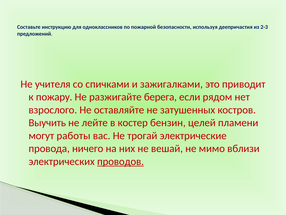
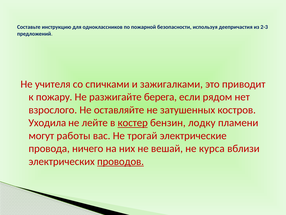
Выучить: Выучить -> Уходила (47, 123)
костер underline: none -> present (133, 123)
целей: целей -> лодку (202, 123)
мимо: мимо -> курса (212, 148)
